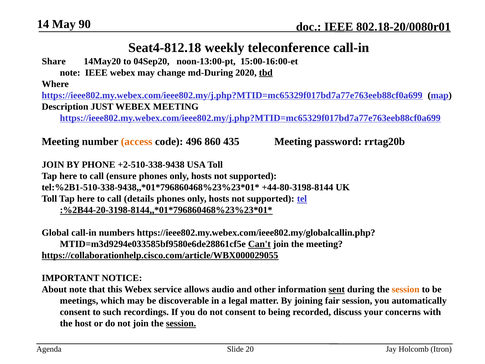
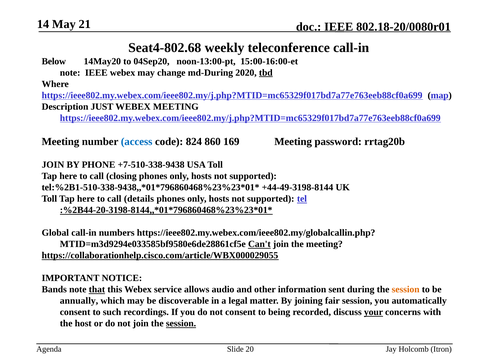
90: 90 -> 21 (85, 24)
Seat4-812.18: Seat4-812.18 -> Seat4-802.68 (165, 48)
Share: Share -> Below (54, 61)
access colour: orange -> blue (137, 141)
496: 496 -> 824 (194, 141)
435: 435 -> 169 (231, 141)
+2-510-338-9438: +2-510-338-9438 -> +7-510-338-9438 (151, 165)
ensure: ensure -> closing (121, 176)
+44-80-3198-8144: +44-80-3198-8144 -> +44-49-3198-8144 (298, 187)
About: About -> Bands (54, 289)
that underline: none -> present (97, 289)
sent underline: present -> none (337, 289)
meetings: meetings -> annually (79, 301)
your underline: none -> present (374, 312)
